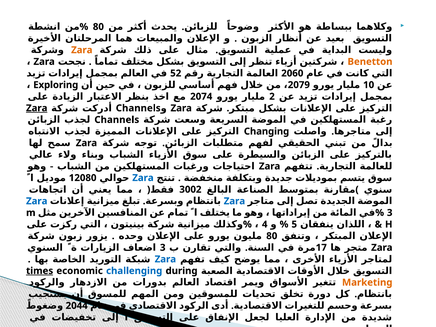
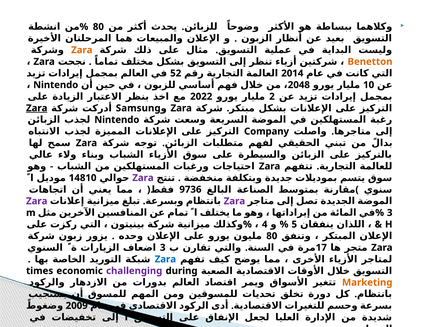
2060: 2060 -> 2014 (292, 73)
Exploring: Exploring -> Nintendo (56, 85)
2079: 2079 -> 2048 (299, 85)
2074: 2074 -> 2022 (201, 97)
Channels: Channels -> Samsung (138, 108)
Channels: Channels -> Nintendo (117, 120)
Changing: Changing -> Company (267, 131)
12080: 12080 -> 14810 (83, 178)
Zara colour: blue -> purple (143, 178)
3002: 3002 -> 9736 (190, 189)
Zara colour: blue -> purple (37, 201)
Zara colour: blue -> purple (234, 201)
times underline: present -> none (40, 271)
challenging colour: blue -> purple (134, 271)
2044: 2044 -> 2009 (77, 306)
